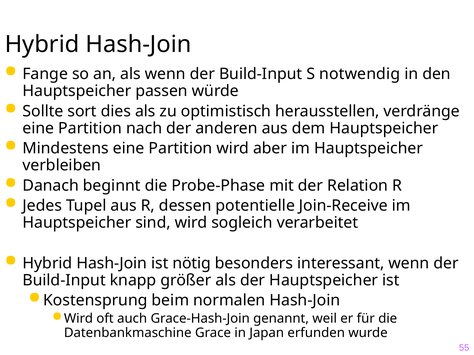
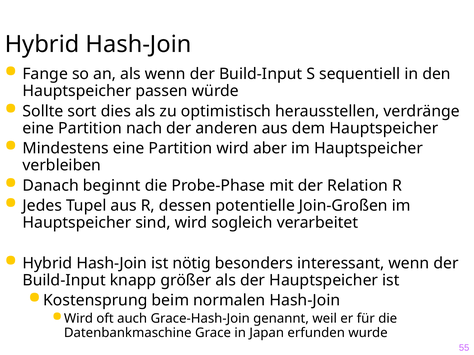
notwendig: notwendig -> sequentiell (360, 74)
Join-Receive: Join-Receive -> Join-Großen (343, 206)
